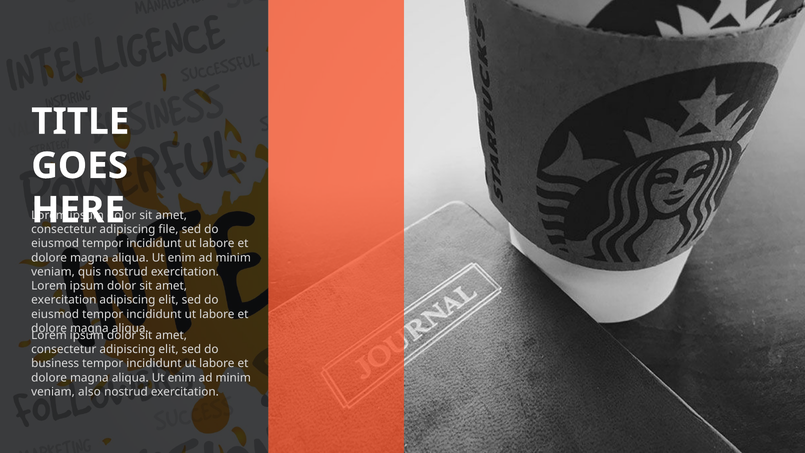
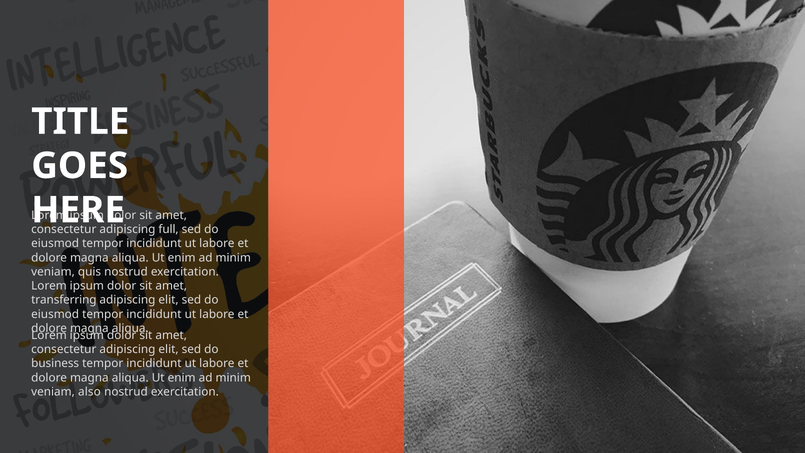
file: file -> full (169, 229)
exercitation: exercitation -> transferring (64, 300)
